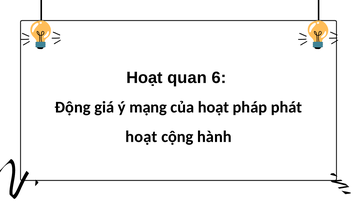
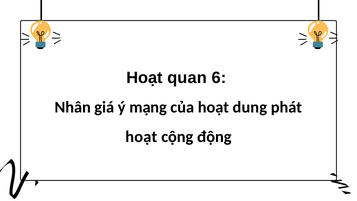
Động: Động -> Nhân (73, 107)
pháp: pháp -> dung (250, 107)
hành: hành -> động (214, 137)
